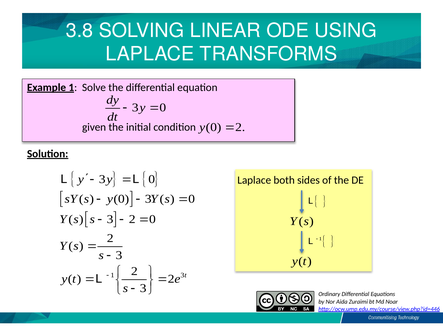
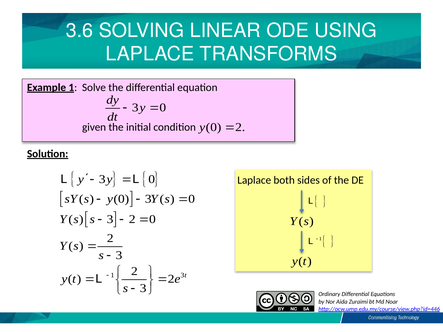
3.8: 3.8 -> 3.6 (80, 31)
